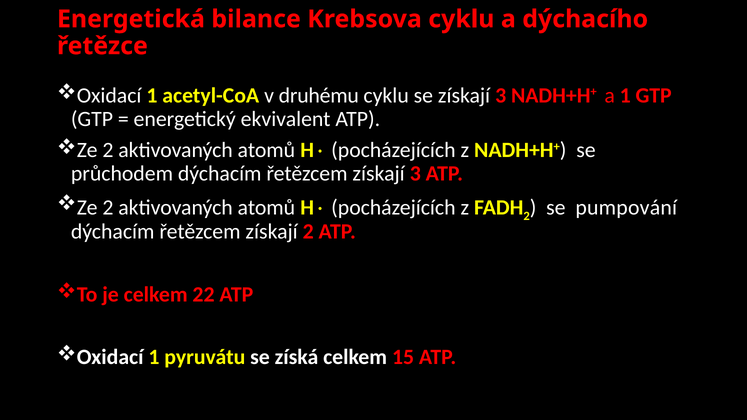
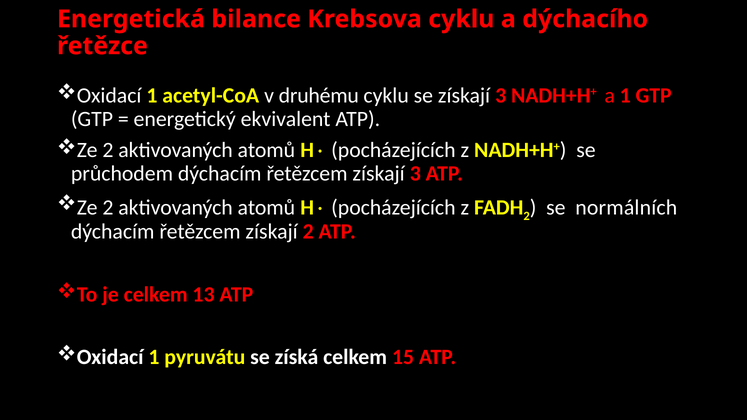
pumpování: pumpování -> normálních (626, 208)
22: 22 -> 13 (204, 295)
